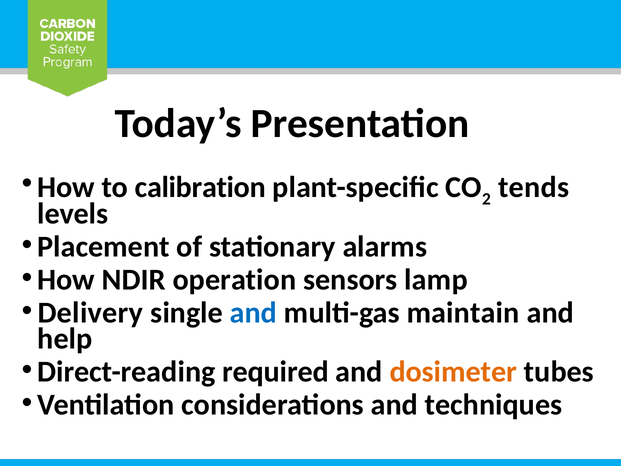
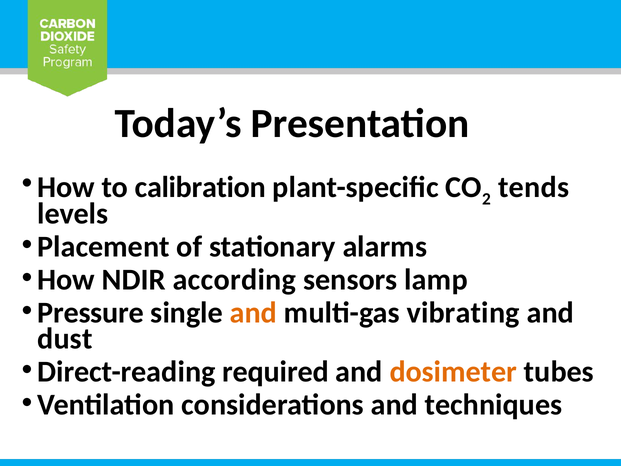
operation: operation -> according (234, 280)
Delivery: Delivery -> Pressure (91, 313)
and colour: blue -> orange (254, 313)
maintain: maintain -> vibrating (463, 313)
help: help -> dust (65, 339)
